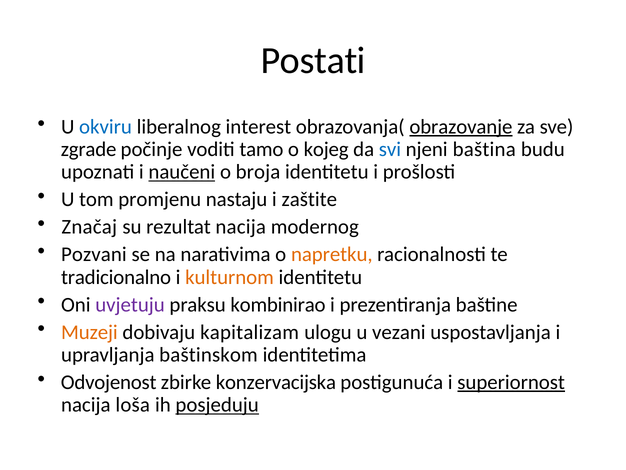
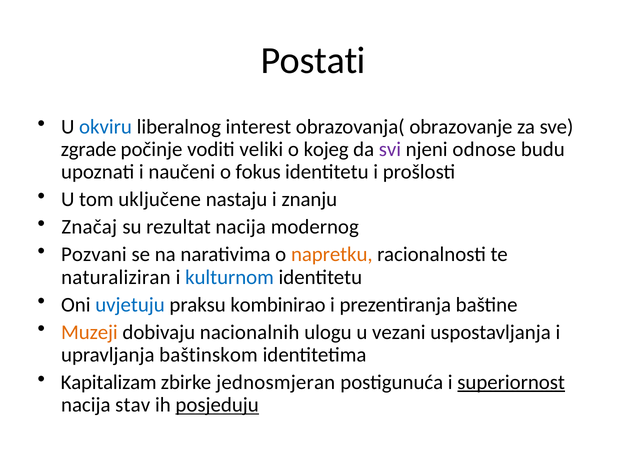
obrazovanje underline: present -> none (461, 127)
tamo: tamo -> veliki (261, 149)
svi colour: blue -> purple (390, 149)
baština: baština -> odnose (484, 149)
naučeni underline: present -> none (182, 172)
broja: broja -> fokus (258, 172)
promjenu: promjenu -> uključene (160, 199)
zaštite: zaštite -> znanju (309, 199)
tradicionalno: tradicionalno -> naturaliziran (116, 277)
kulturnom colour: orange -> blue (229, 277)
uvjetuju colour: purple -> blue (130, 304)
kapitalizam: kapitalizam -> nacionalnih (250, 332)
Odvojenost: Odvojenost -> Kapitalizam (109, 382)
konzervacijska: konzervacijska -> jednosmjeran (276, 382)
loša: loša -> stav (133, 404)
